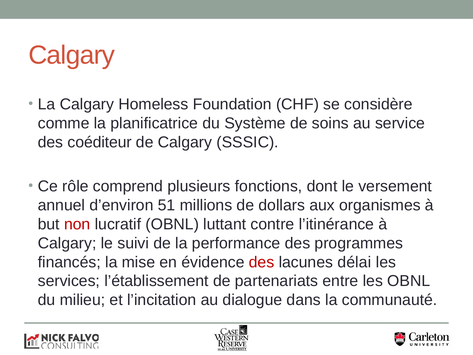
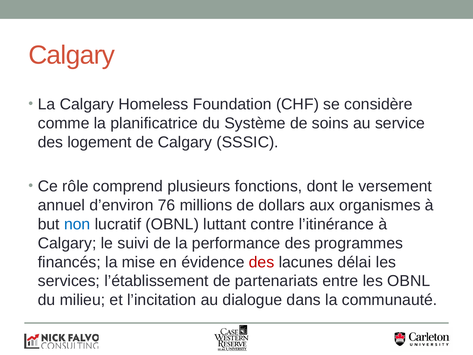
coéditeur: coéditeur -> logement (100, 142)
51: 51 -> 76 (167, 205)
non colour: red -> blue (77, 224)
